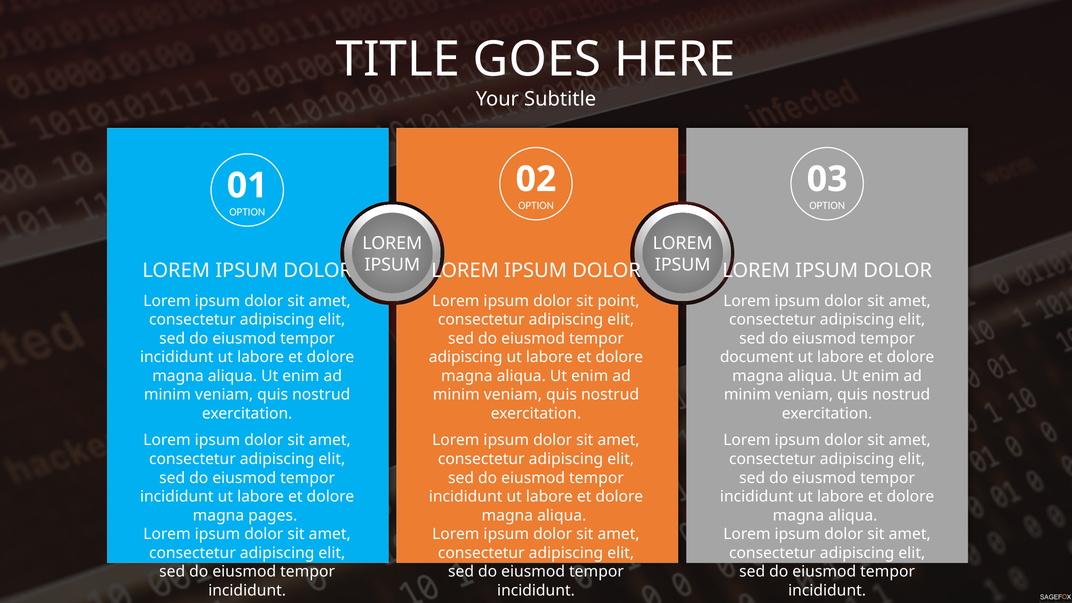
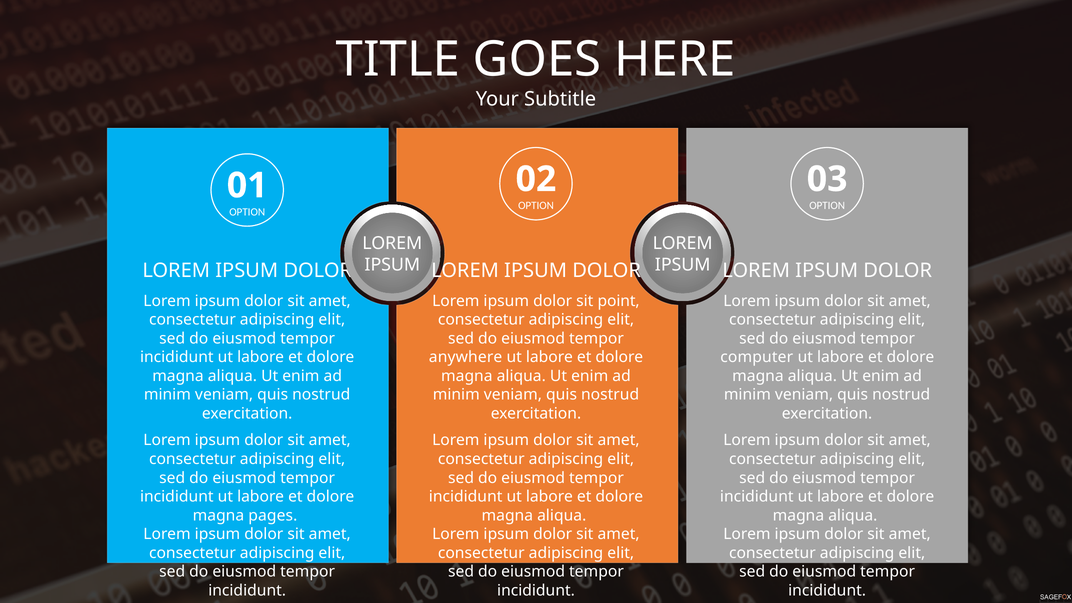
adipiscing: adipiscing -> anywhere (466, 357)
document: document -> computer (757, 357)
